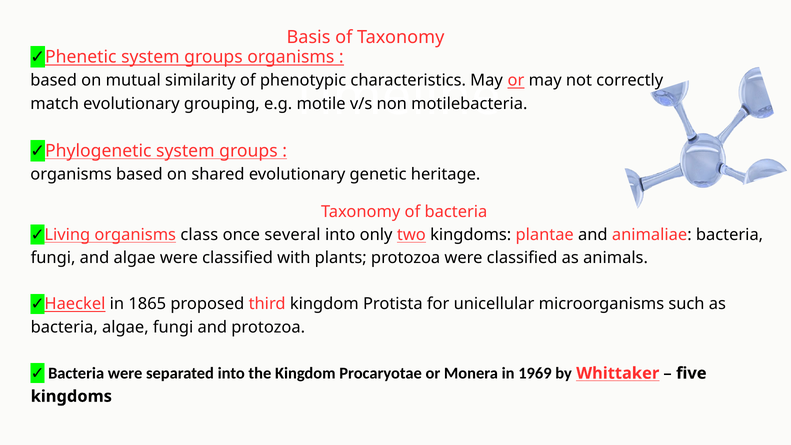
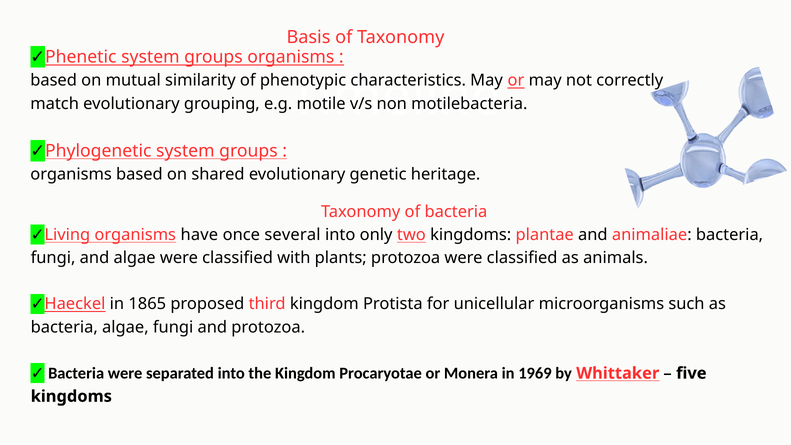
class: class -> have (199, 235)
